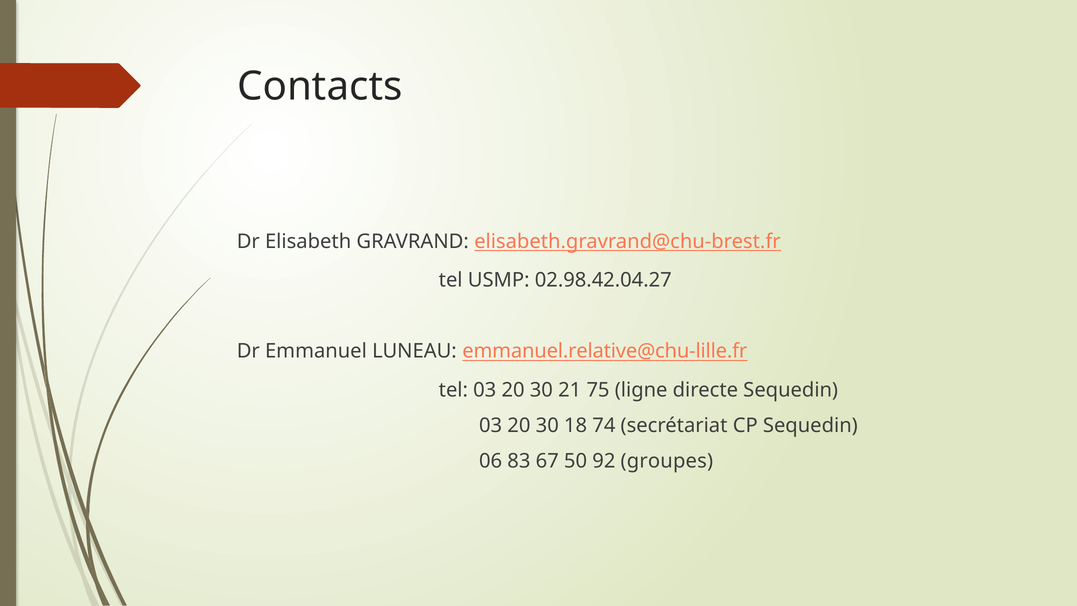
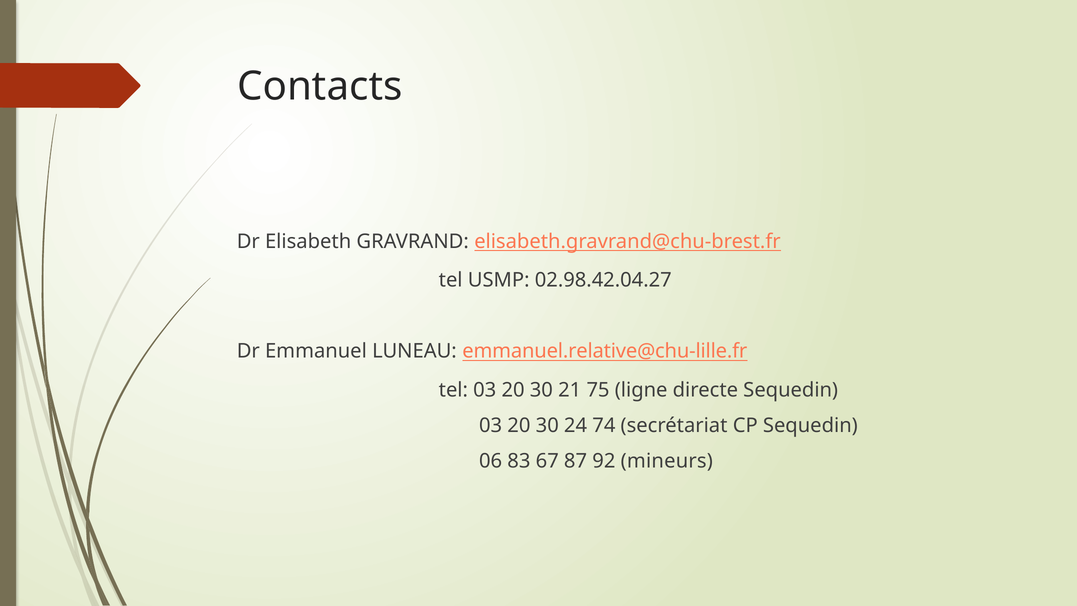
18: 18 -> 24 (576, 425)
50: 50 -> 87 (576, 461)
groupes: groupes -> mineurs (667, 461)
